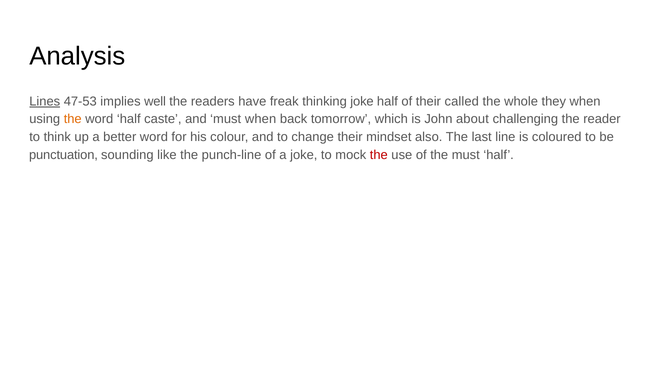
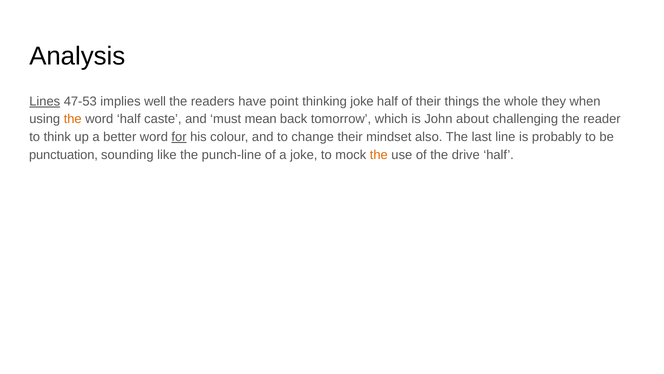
freak: freak -> point (284, 101)
called: called -> things (462, 101)
must when: when -> mean (261, 119)
for underline: none -> present (179, 137)
coloured: coloured -> probably (557, 137)
the colour: red -> orange (379, 155)
the must: must -> drive (466, 155)
